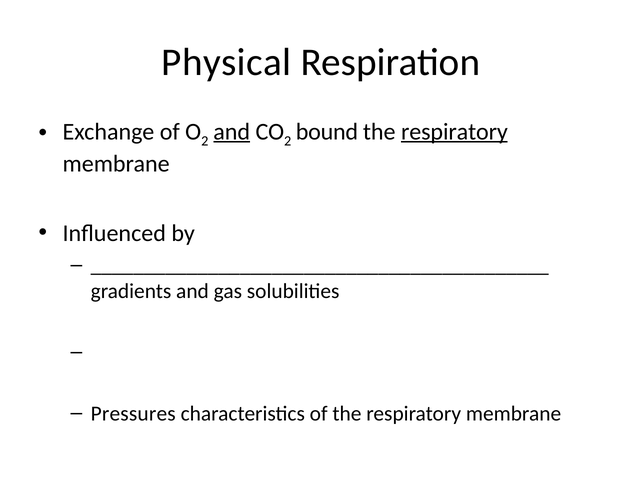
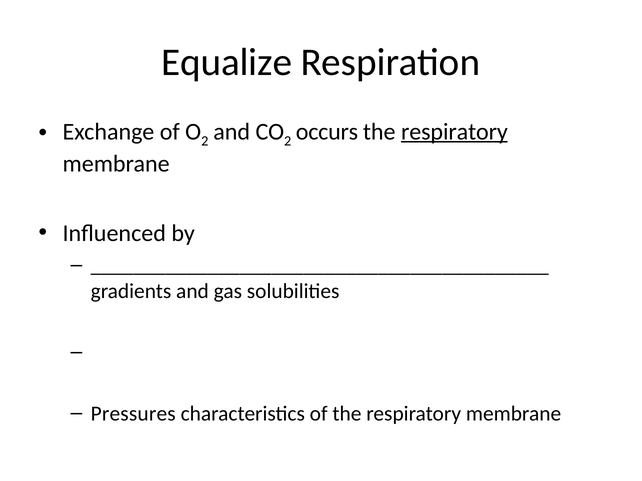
Physical: Physical -> Equalize (227, 62)
and underline: present -> none (232, 132)
bound: bound -> occurs (327, 132)
